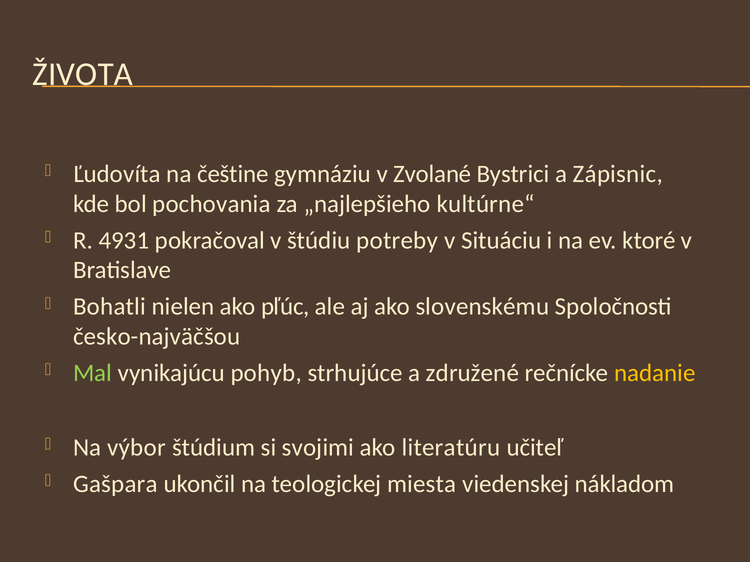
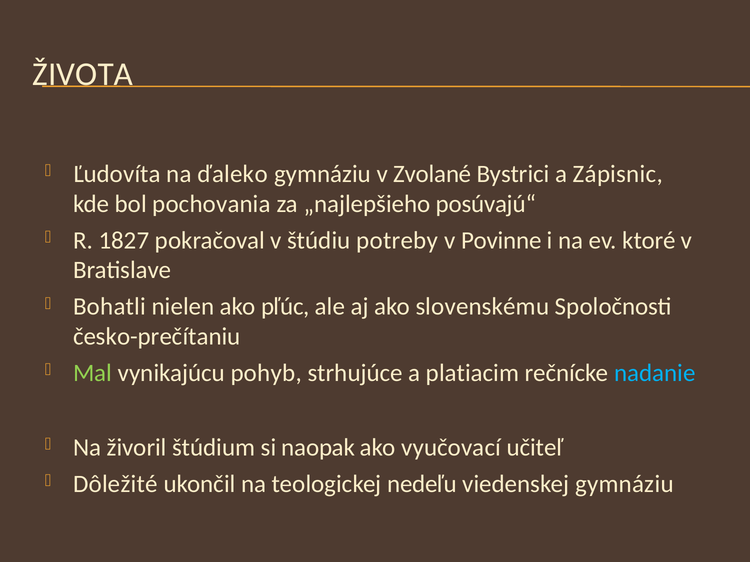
češtine: češtine -> ďaleko (233, 174)
kultúrne“: kultúrne“ -> posúvajú“ (486, 204)
4931: 4931 -> 1827 (124, 240)
Situáciu: Situáciu -> Povinne (501, 240)
česko-najväčšou: česko-najväčšou -> česko-prečítaniu (157, 337)
združené: združené -> platiacim (473, 373)
nadanie colour: yellow -> light blue (655, 373)
výbor: výbor -> živoril (137, 448)
svojimi: svojimi -> naopak (318, 448)
literatúru: literatúru -> vyučovací (451, 448)
Gašpara: Gašpara -> Dôležité (115, 484)
miesta: miesta -> nedeľu (422, 484)
viedenskej nákladom: nákladom -> gymnáziu (624, 484)
